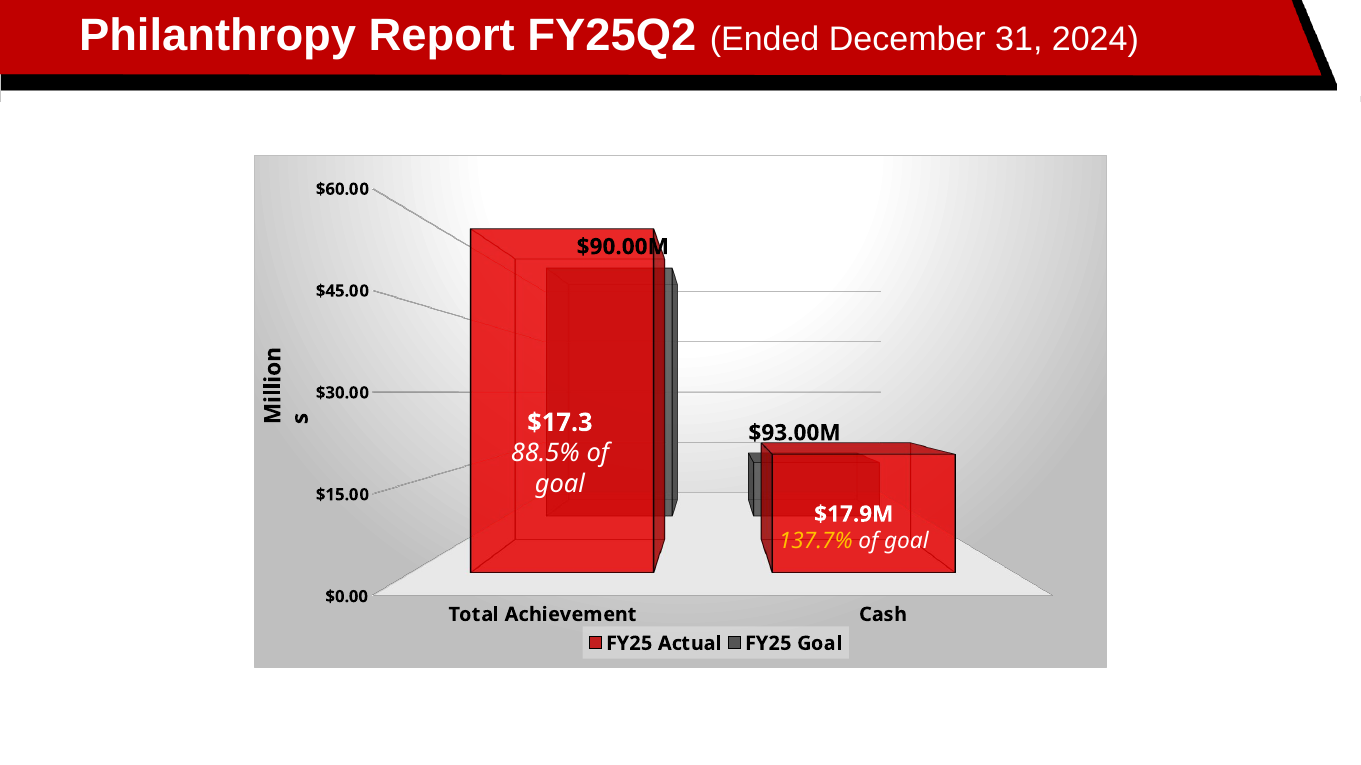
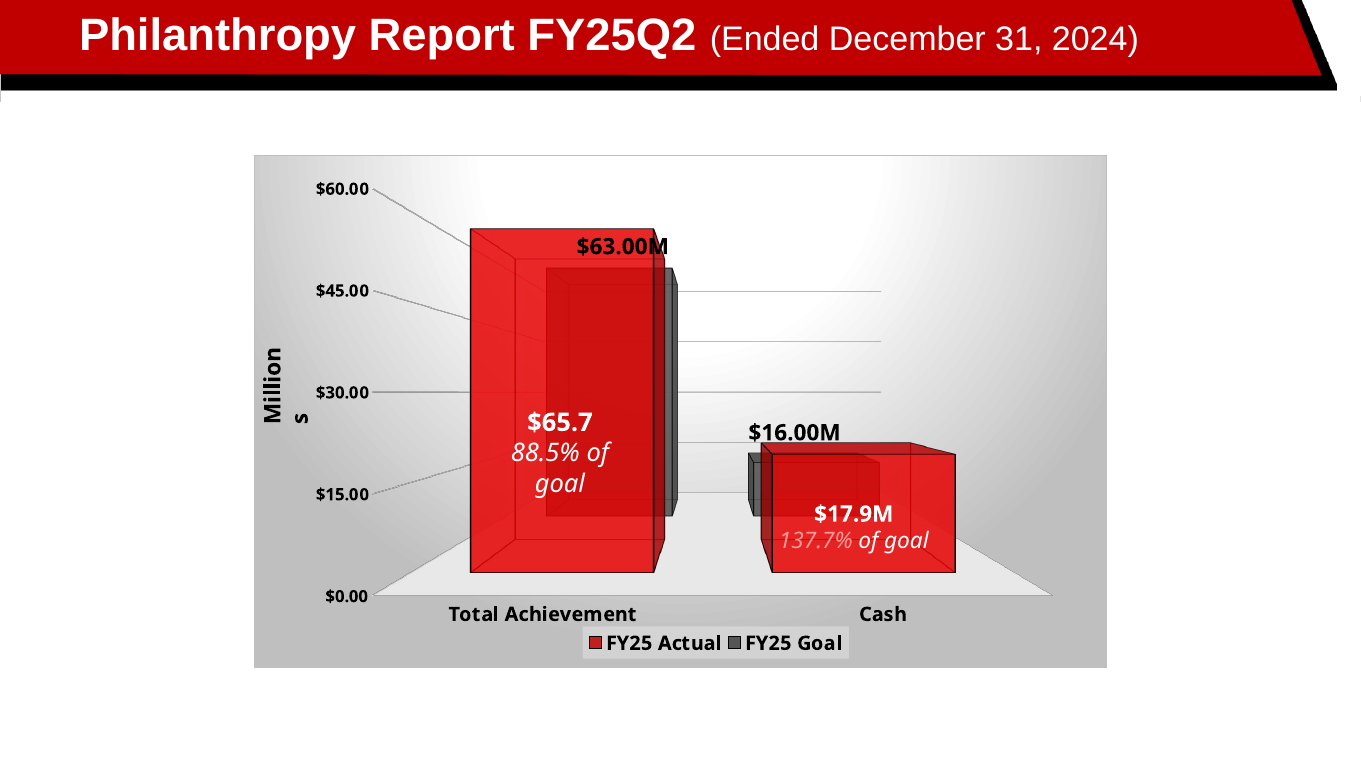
$90.00M: $90.00M -> $63.00M (623, 247)
$17.3: $17.3 -> $65.7 (560, 423)
$93.00M: $93.00M -> $16.00M (795, 433)
137.7% colour: yellow -> pink (816, 542)
